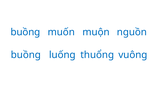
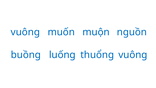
buồng: buồng -> vuông (25, 32)
